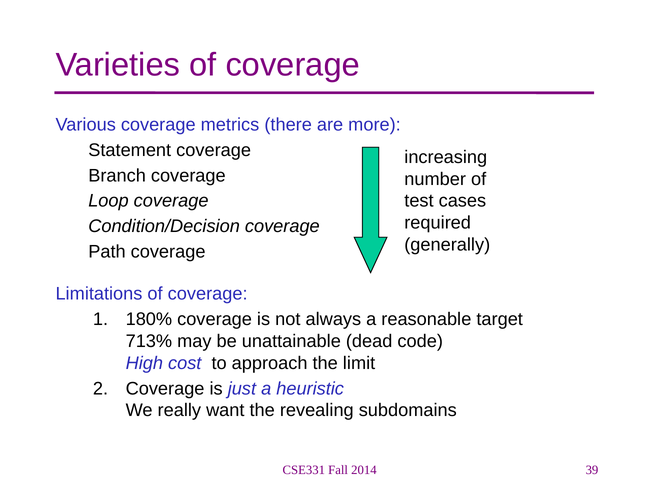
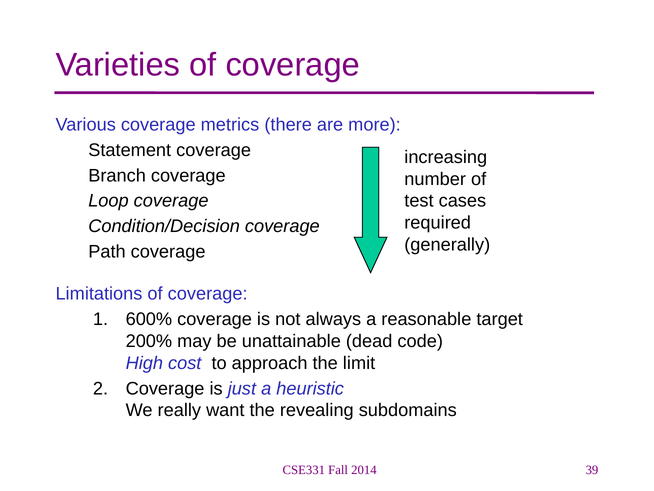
180%: 180% -> 600% (149, 319)
713%: 713% -> 200% (149, 341)
